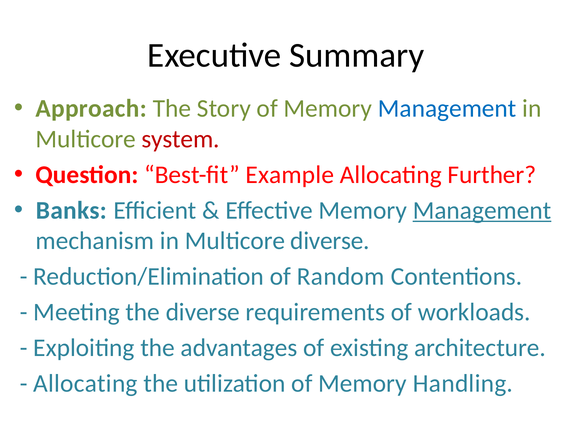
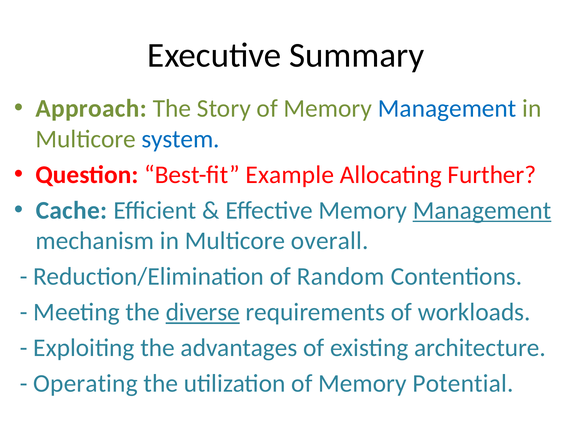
system colour: red -> blue (181, 139)
Banks: Banks -> Cache (71, 210)
Multicore diverse: diverse -> overall (330, 241)
diverse underline: none -> present (203, 312)
Allocating: Allocating -> Operating (85, 383)
Handling: Handling -> Potential (463, 383)
